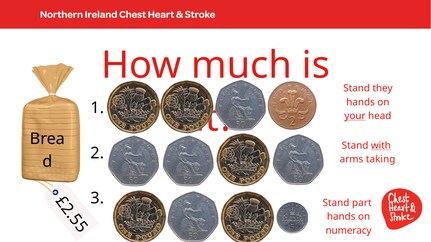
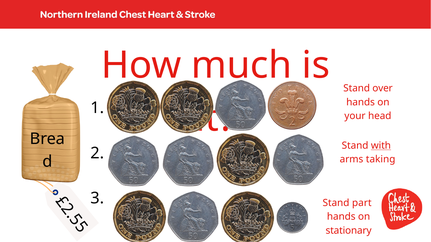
they: they -> over (383, 88)
your underline: present -> none (355, 116)
numeracy: numeracy -> stationary (349, 231)
